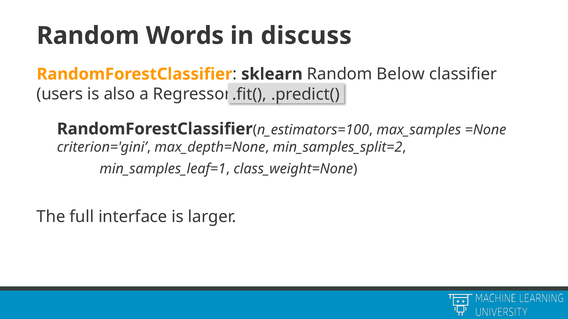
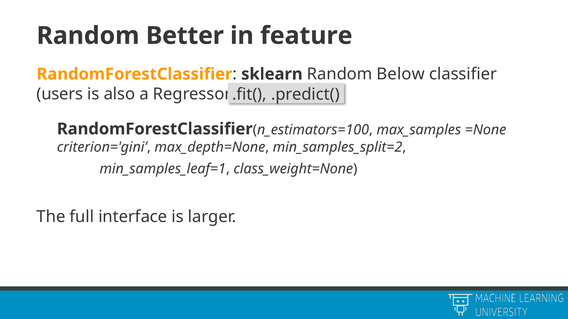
Words: Words -> Better (185, 36)
discuss: discuss -> feature (306, 36)
